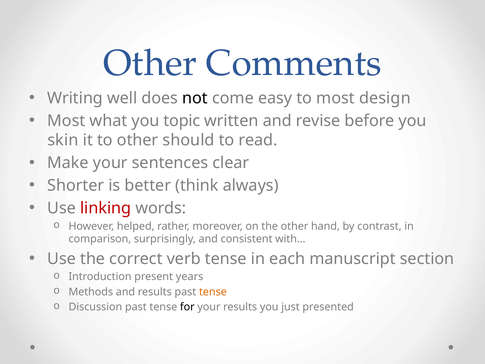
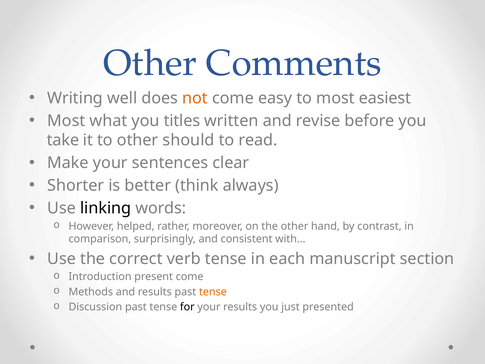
not colour: black -> orange (195, 98)
design: design -> easiest (385, 98)
topic: topic -> titles (182, 121)
skin: skin -> take (63, 140)
linking colour: red -> black (106, 208)
present years: years -> come (190, 277)
